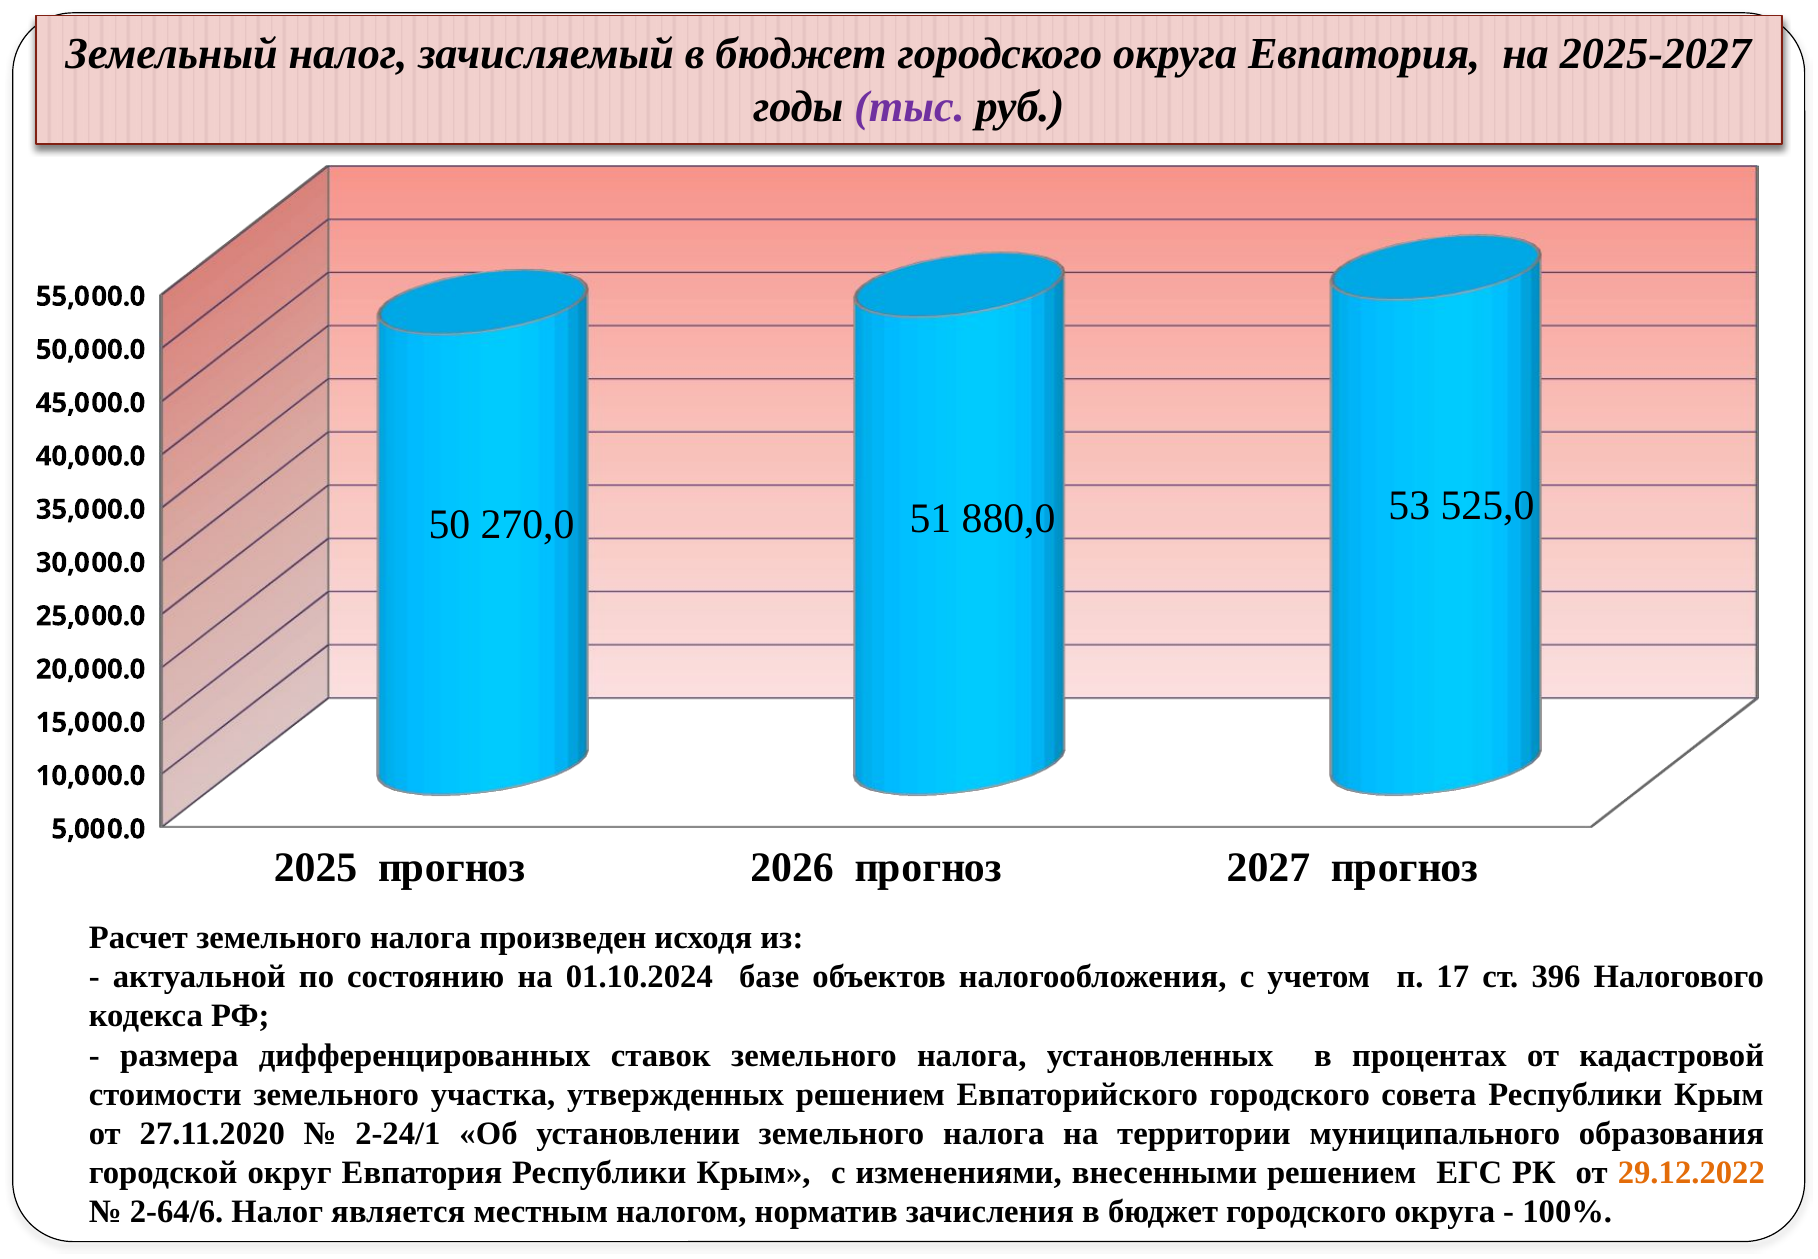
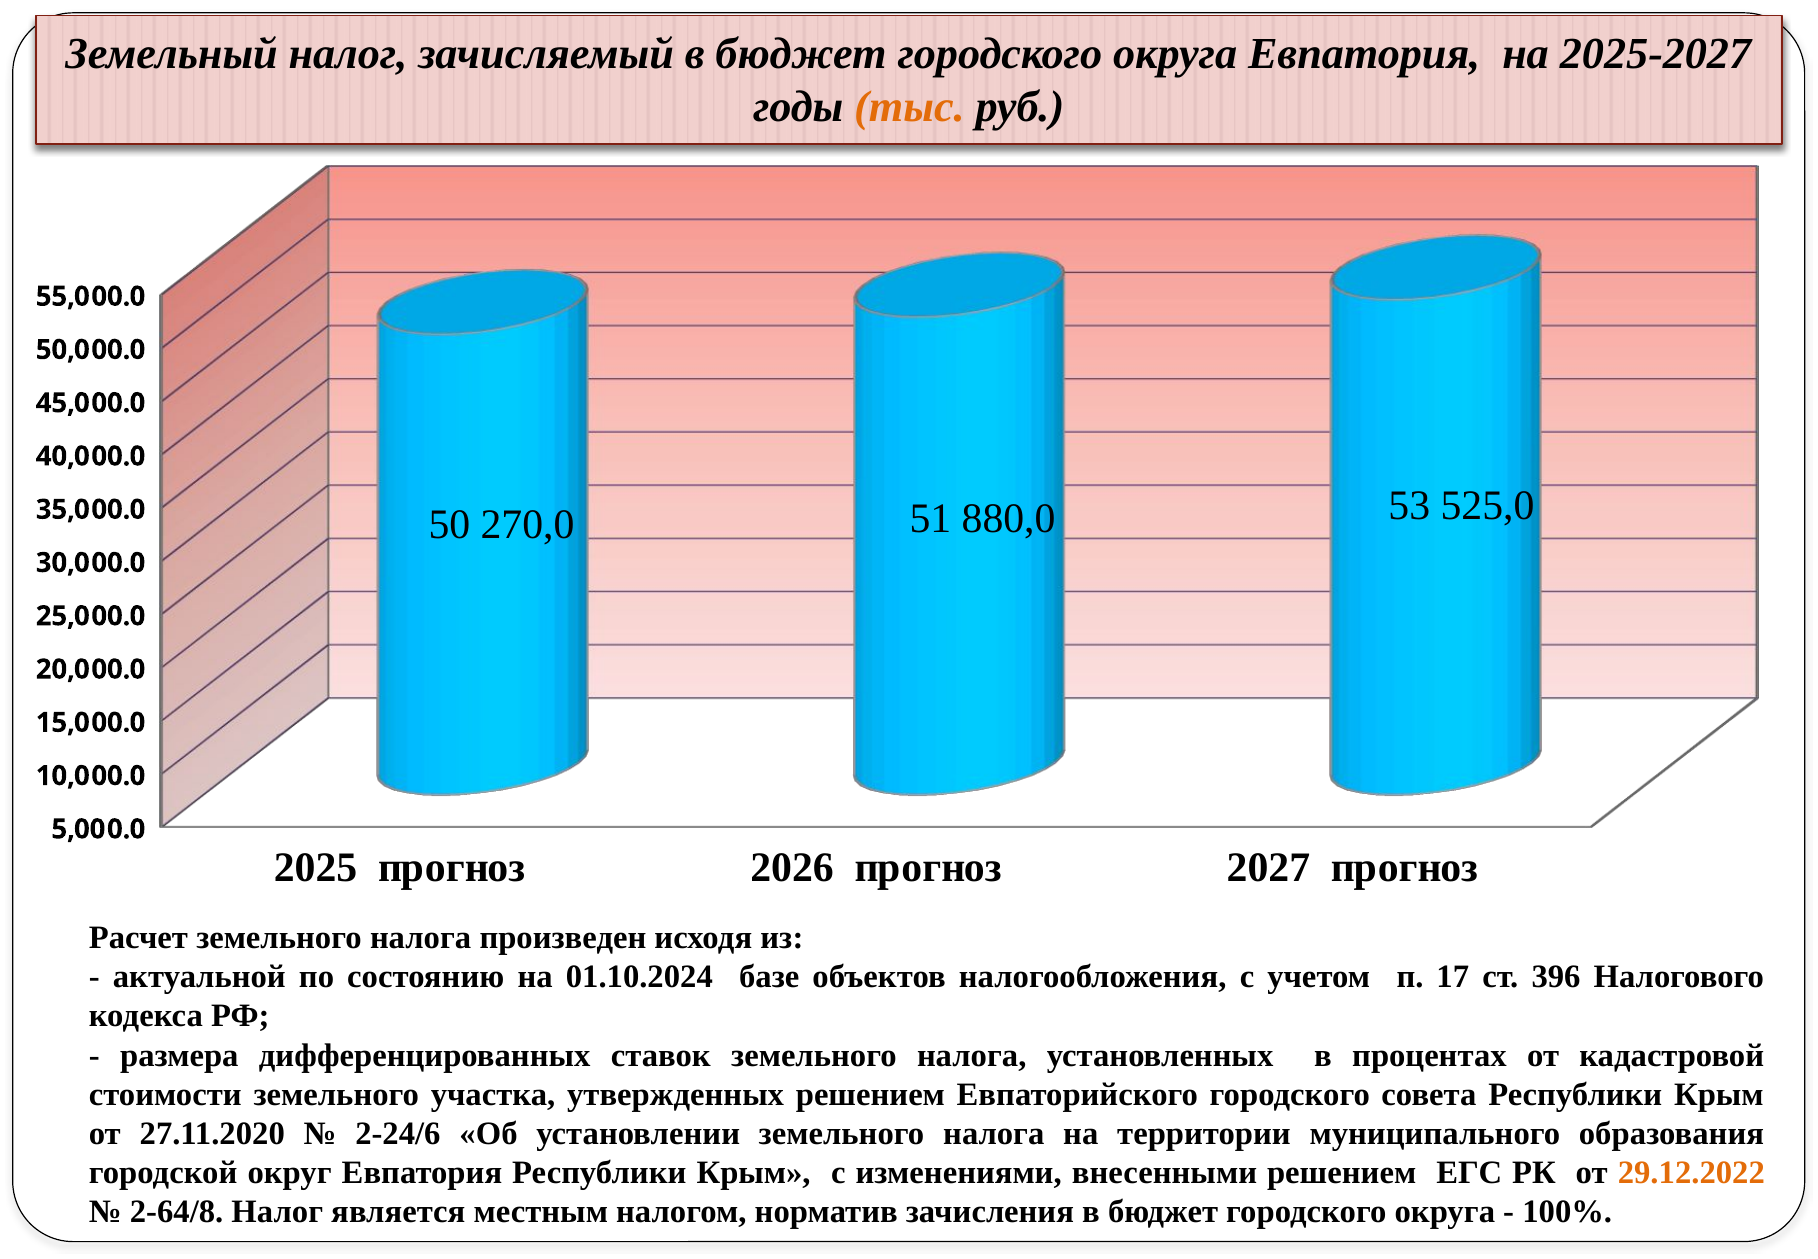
тыс colour: purple -> orange (909, 107)
2-24/1: 2-24/1 -> 2-24/6 (398, 1133)
2-64/6: 2-64/6 -> 2-64/8 (177, 1212)
